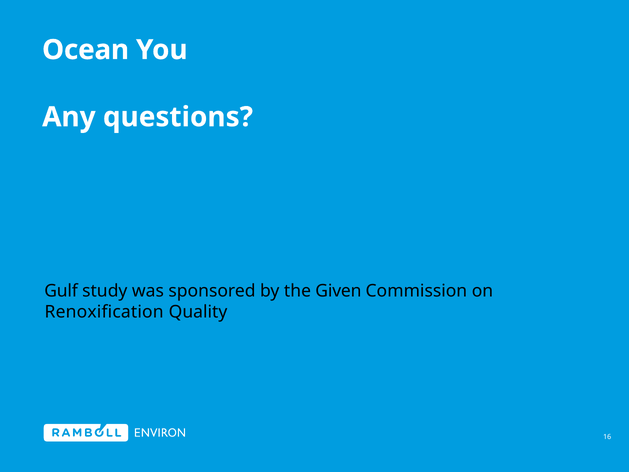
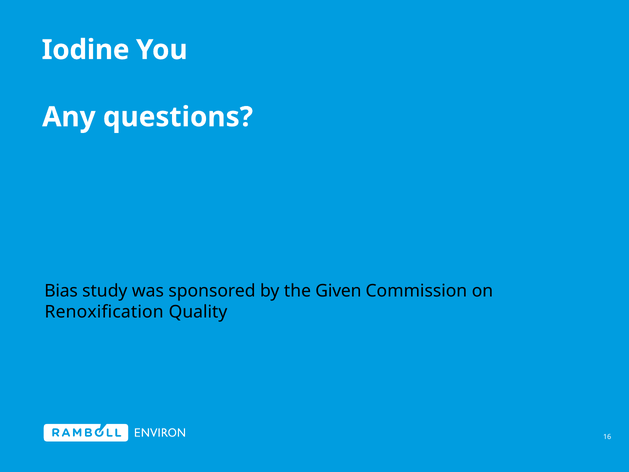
Ocean: Ocean -> Iodine (86, 50)
Gulf: Gulf -> Bias (61, 291)
